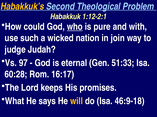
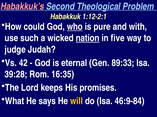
Habakkuk’s colour: yellow -> pink (22, 6)
nation underline: none -> present (88, 38)
join: join -> five (118, 38)
97: 97 -> 42 (23, 63)
51:33: 51:33 -> 89:33 (123, 63)
60:28: 60:28 -> 39:28 (16, 75)
16:17: 16:17 -> 16:35 (63, 75)
46:9-18: 46:9-18 -> 46:9-84 (130, 102)
